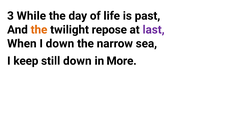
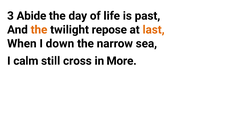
While: While -> Abide (31, 16)
last colour: purple -> orange (154, 30)
keep: keep -> calm (26, 61)
still down: down -> cross (77, 61)
